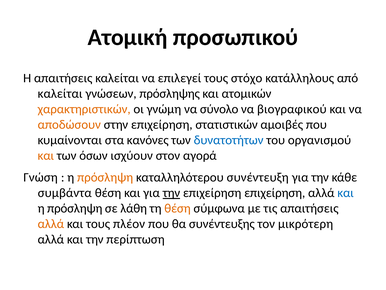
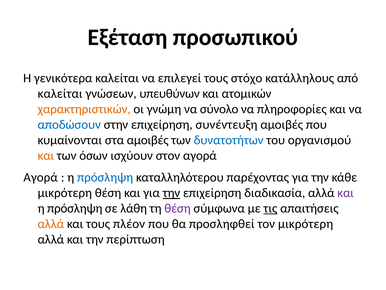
Ατομική: Ατομική -> Εξέταση (128, 37)
Η απαιτήσεις: απαιτήσεις -> γενικότερα (63, 78)
πρόσληψης: πρόσληψης -> υπευθύνων (170, 94)
βιογραφικού: βιογραφικού -> πληροφορίες (292, 109)
αποδώσουν colour: orange -> blue (69, 124)
στατιστικών: στατιστικών -> συνέντευξη (226, 124)
στα κανόνες: κανόνες -> αμοιβές (148, 140)
Γνώση: Γνώση -> Αγορά (41, 177)
πρόσληψη colour: orange -> blue (105, 177)
συνέντευξη: συνέντευξη -> παρέχοντας (258, 177)
συμβάντα: συμβάντα -> μικρότερη (65, 193)
επιχείρηση επιχείρηση: επιχείρηση -> διαδικασία (275, 193)
και colour: blue -> purple (346, 193)
θέση colour: orange -> purple (178, 208)
τις underline: none -> present (270, 208)
συνέντευξης: συνέντευξης -> προσληφθεί (222, 223)
